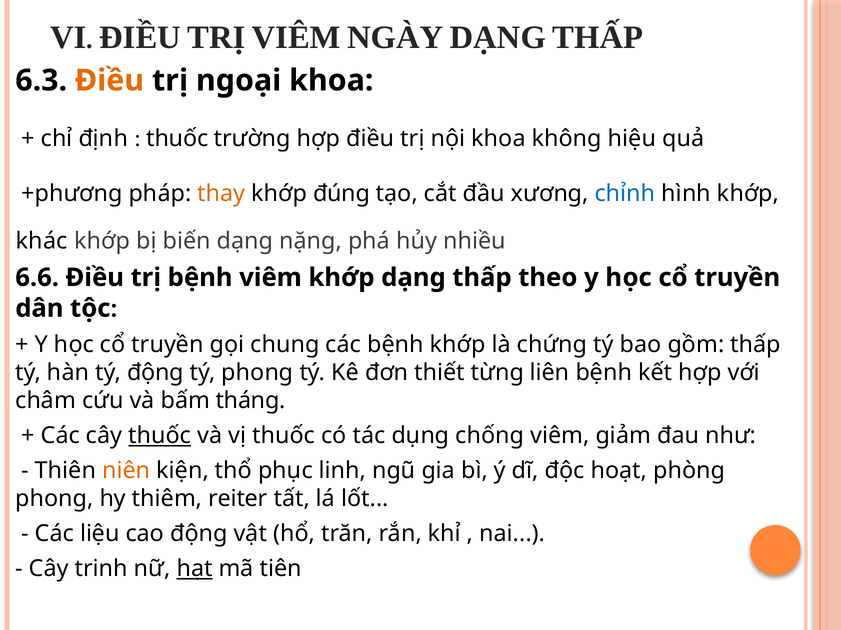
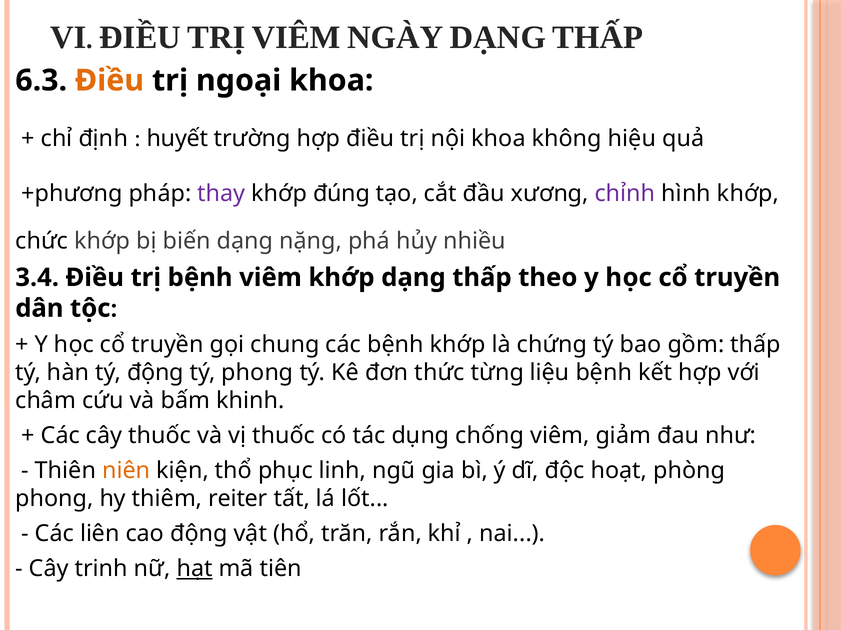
thuốc: thuốc -> huyết (177, 139)
thay colour: orange -> purple (221, 194)
chỉnh colour: blue -> purple (625, 194)
khác: khác -> chức (42, 241)
6.6: 6.6 -> 3.4 (37, 278)
thiết: thiết -> thức (440, 373)
liên: liên -> liệu (550, 373)
tháng: tháng -> khinh (250, 401)
thuốc underline: present -> none (160, 436)
liệu: liệu -> liên (100, 534)
